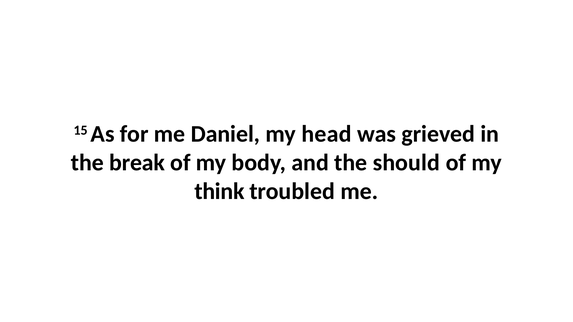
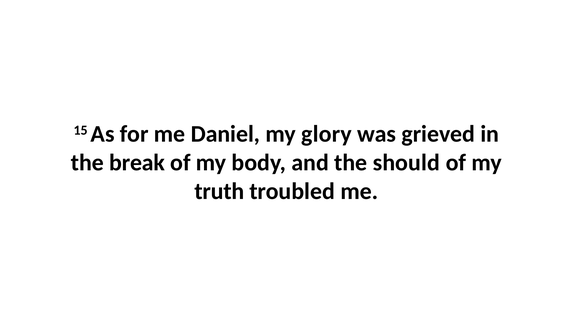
head: head -> glory (326, 134)
think: think -> truth (219, 191)
